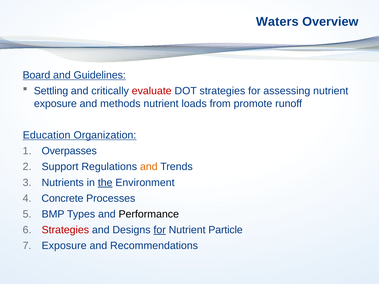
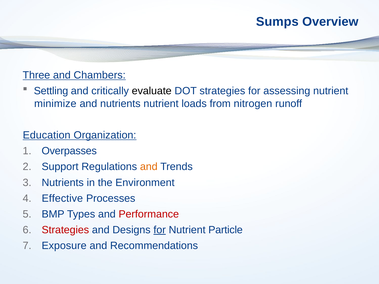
Waters: Waters -> Sumps (277, 22)
Board: Board -> Three (36, 75)
Guidelines: Guidelines -> Chambers (100, 75)
evaluate colour: red -> black (152, 91)
exposure: exposure -> minimize (55, 104)
and methods: methods -> nutrients (120, 104)
promote: promote -> nitrogen (253, 104)
the underline: present -> none (105, 183)
Concrete: Concrete -> Effective (62, 198)
Performance colour: black -> red (149, 214)
